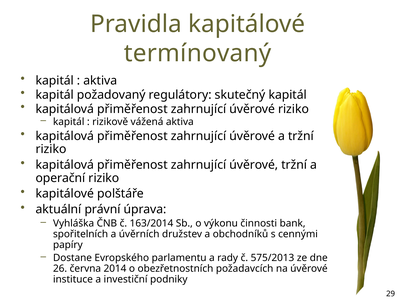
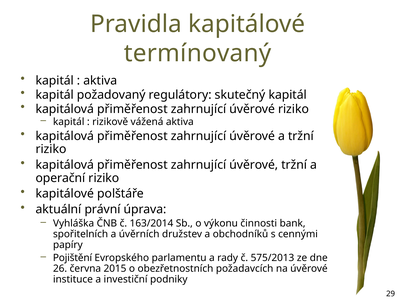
Dostane: Dostane -> Pojištění (73, 257)
2014: 2014 -> 2015 (115, 268)
